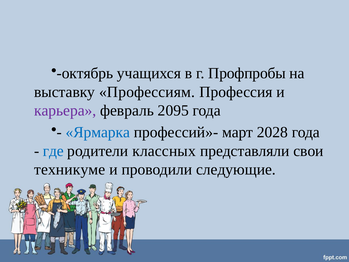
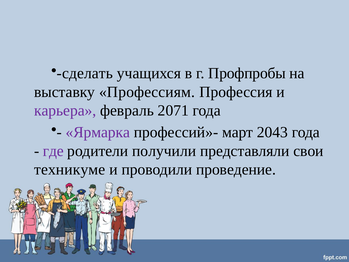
октябрь: октябрь -> сделать (85, 73)
2095: 2095 -> 2071 (173, 110)
Ярмарка colour: blue -> purple (98, 132)
2028: 2028 -> 2043 (272, 132)
где colour: blue -> purple (53, 151)
классных: классных -> получили (164, 151)
следующие: следующие -> проведение (236, 169)
